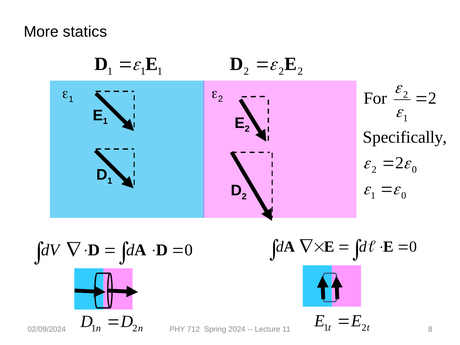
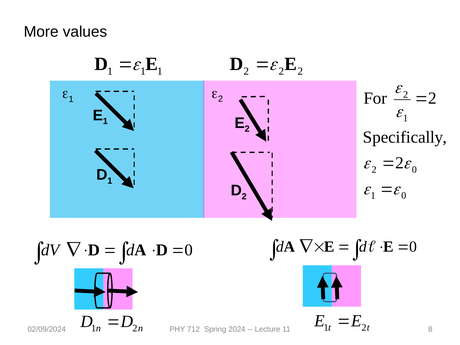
statics: statics -> values (85, 32)
